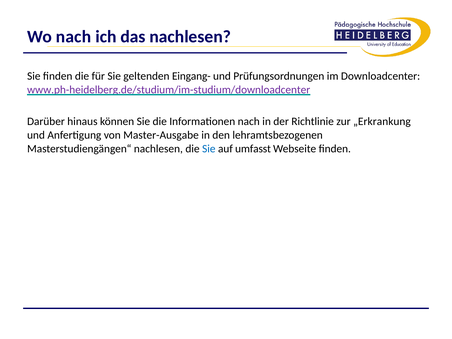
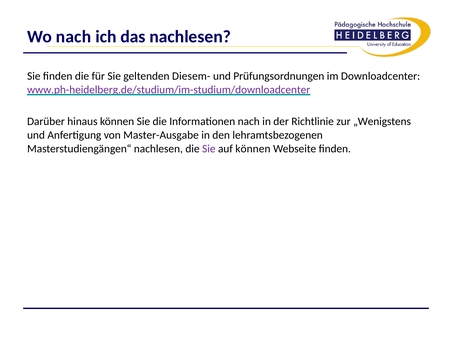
Eingang-: Eingang- -> Diesem- (191, 76)
„Erkrankung: „Erkrankung -> „Wenigstens (382, 122)
Sie colour: blue -> purple (209, 149)
auf umfasst: umfasst -> können (253, 149)
